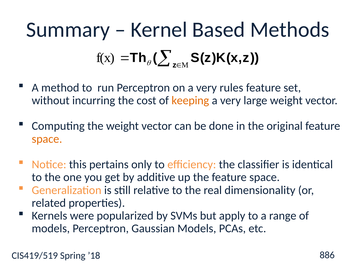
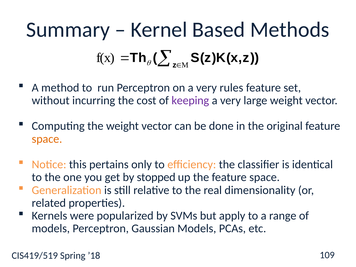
keeping colour: orange -> purple (190, 100)
additive: additive -> stopped (156, 177)
886: 886 -> 109 (327, 255)
